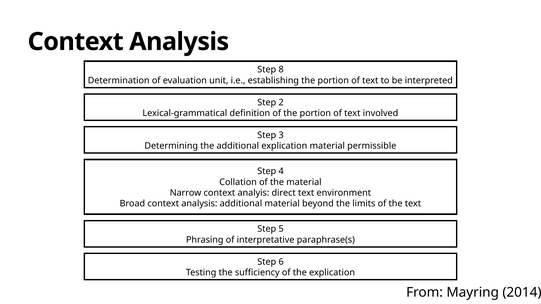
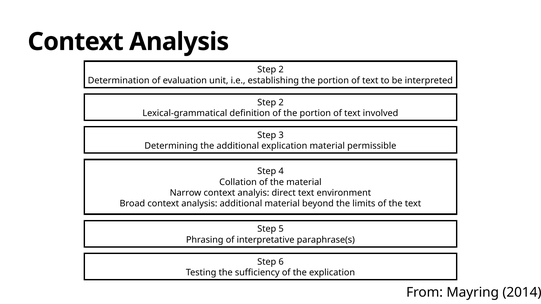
8: 8 -> 2 (281, 70)
